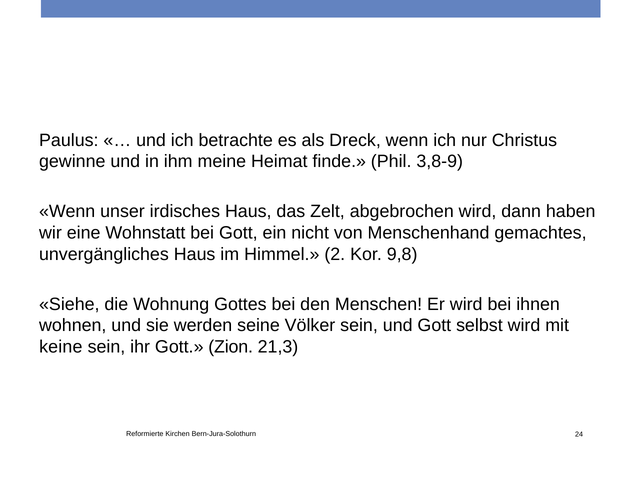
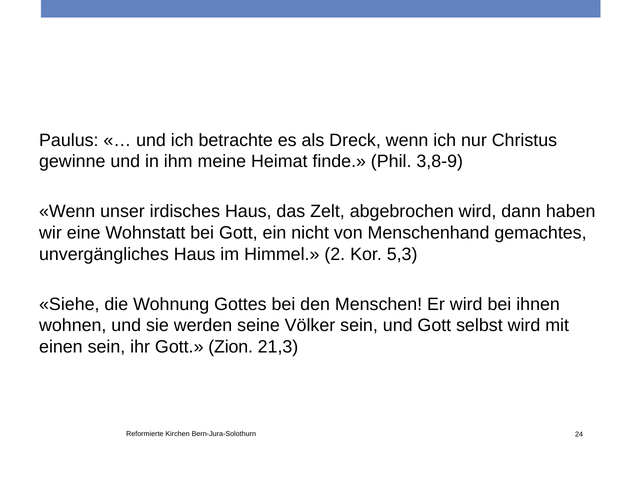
9,8: 9,8 -> 5,3 (402, 254)
keine: keine -> einen (61, 347)
